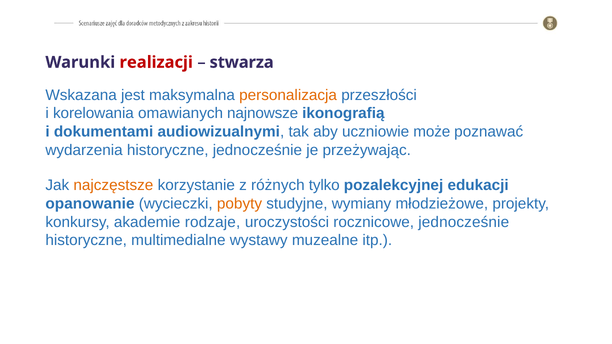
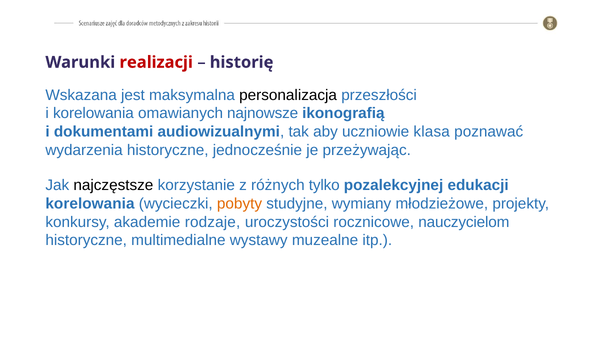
stwarza: stwarza -> historię (242, 62)
personalizacja colour: orange -> black (288, 95)
może: może -> klasa (432, 132)
najczęstsze colour: orange -> black (113, 185)
opanowanie: opanowanie -> korelowania (90, 204)
rocznicowe jednocześnie: jednocześnie -> nauczycielom (464, 222)
